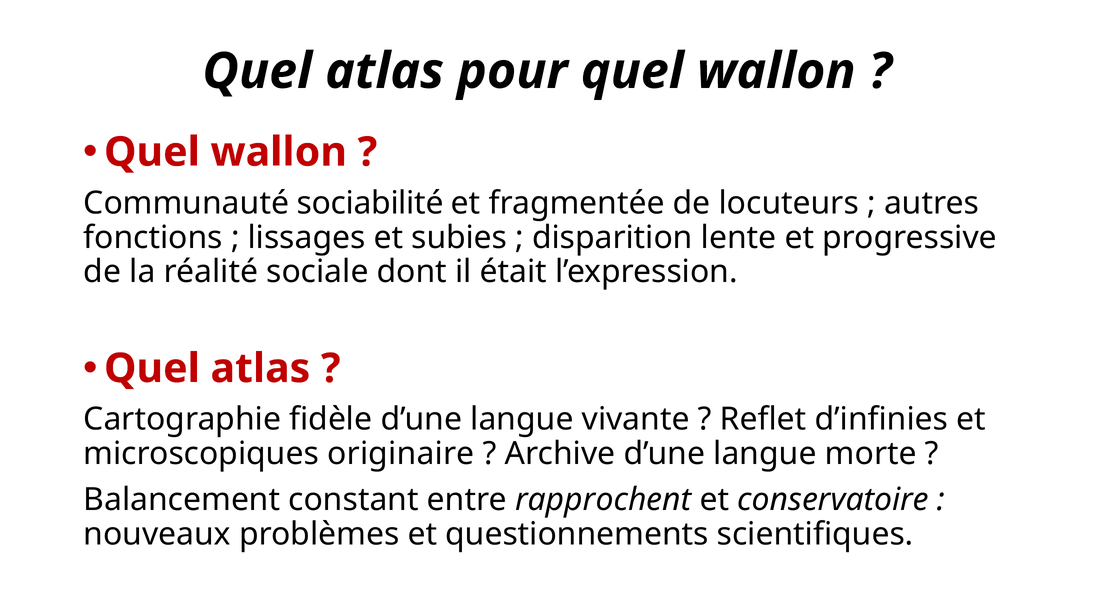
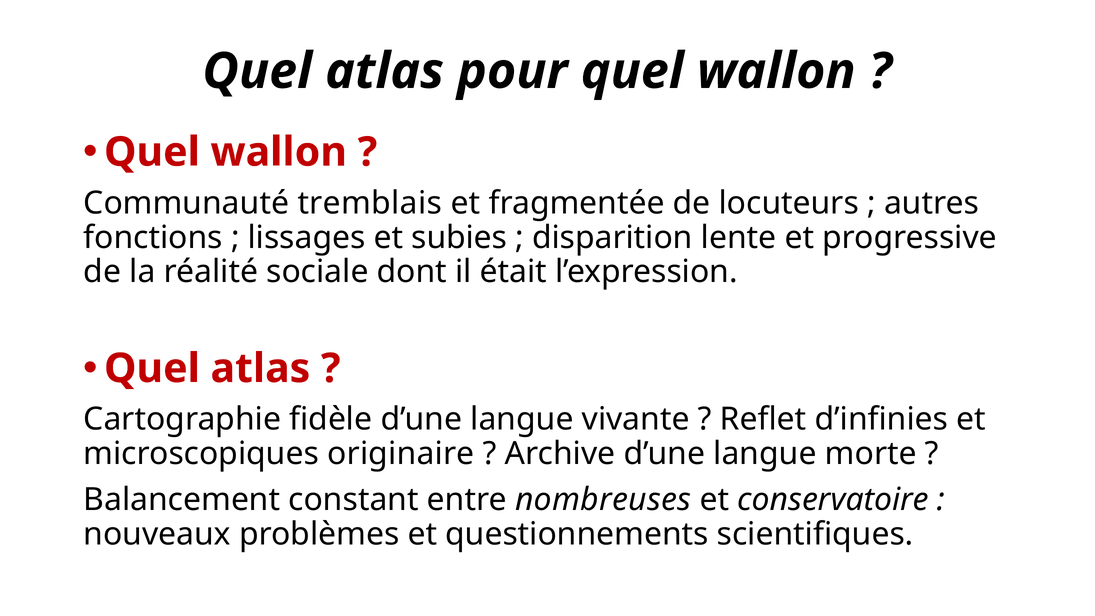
sociabilité: sociabilité -> tremblais (370, 203)
rapprochent: rapprochent -> nombreuses (603, 500)
